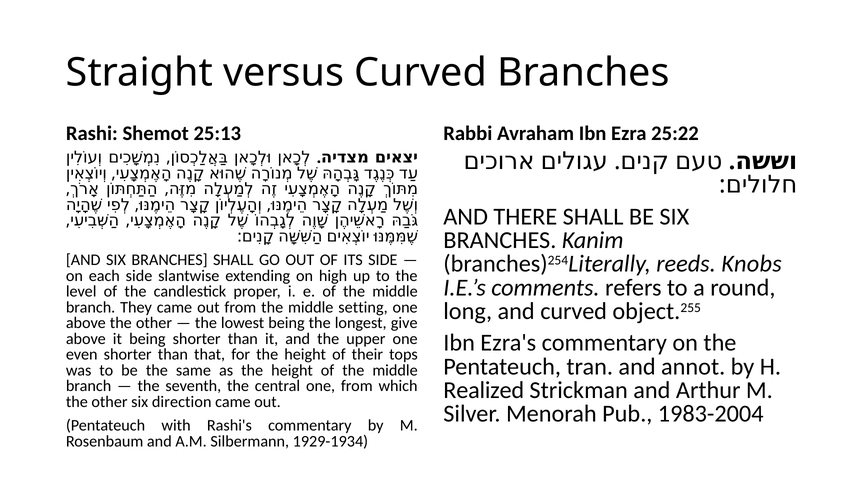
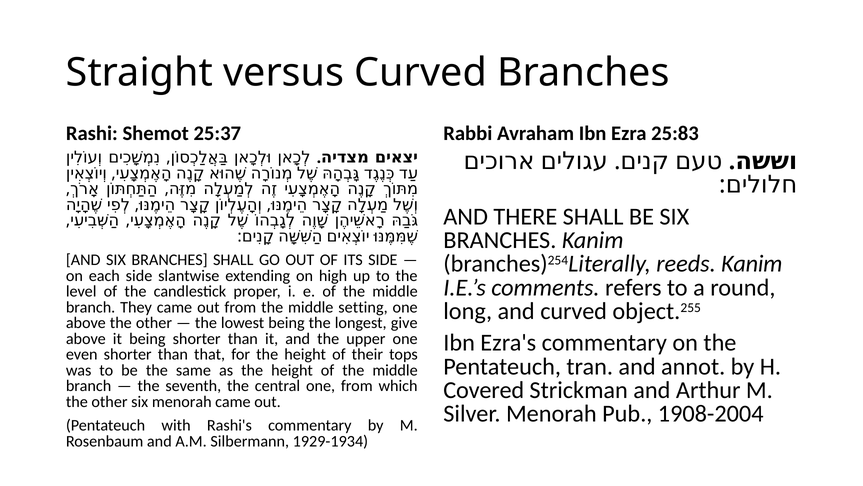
25:13: 25:13 -> 25:37 (217, 133)
25:22: 25:22 -> 25:83 (675, 133)
reeds Knobs: Knobs -> Kanim (752, 264)
Realized: Realized -> Covered (484, 390)
six direction: direction -> menorah (182, 401)
1983-2004: 1983-2004 -> 1908-2004 (711, 413)
